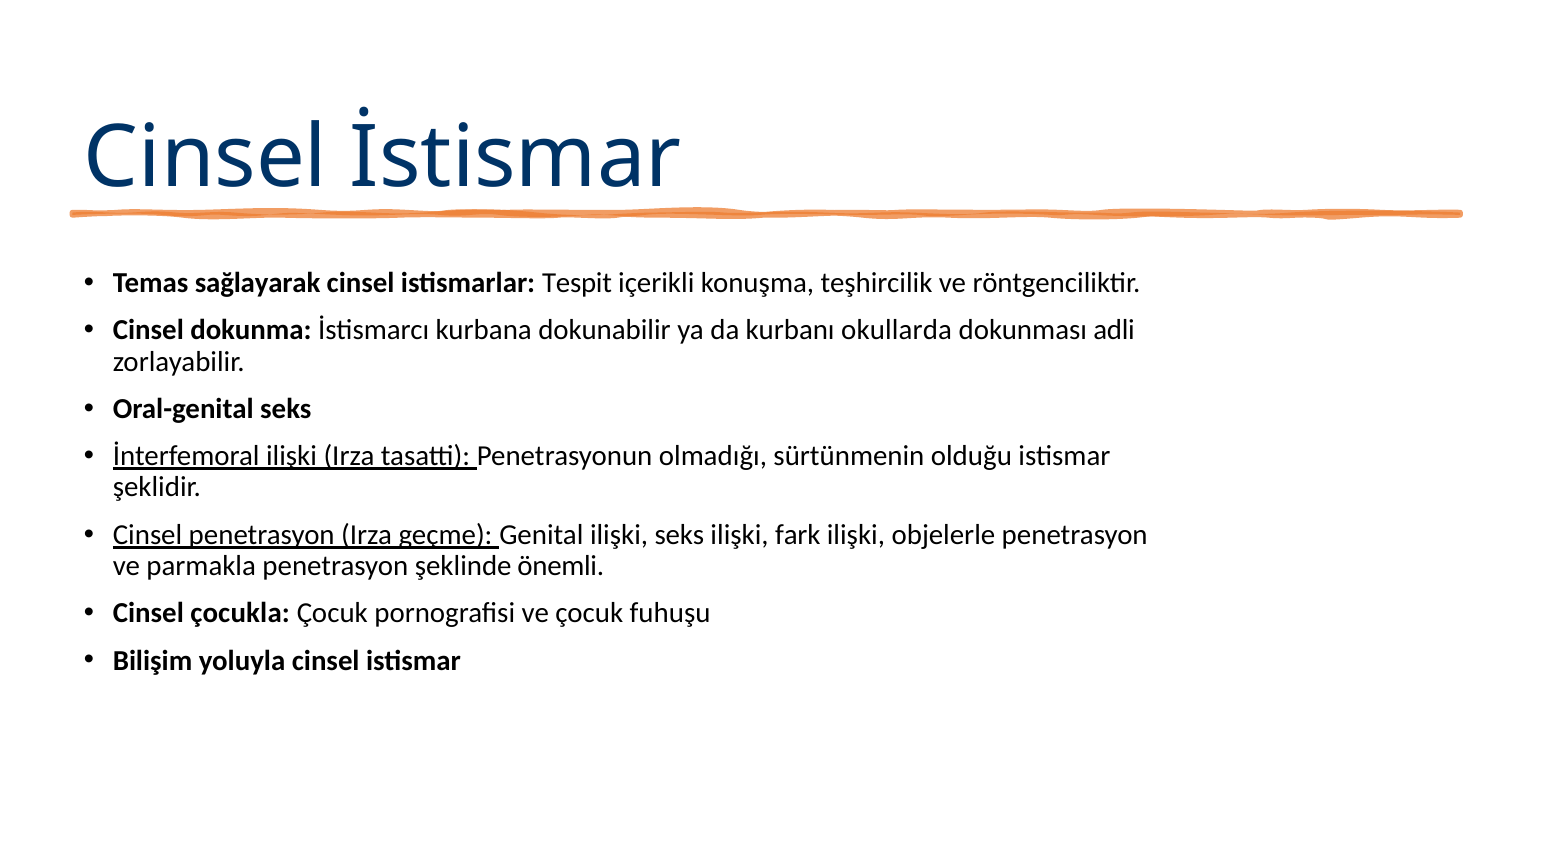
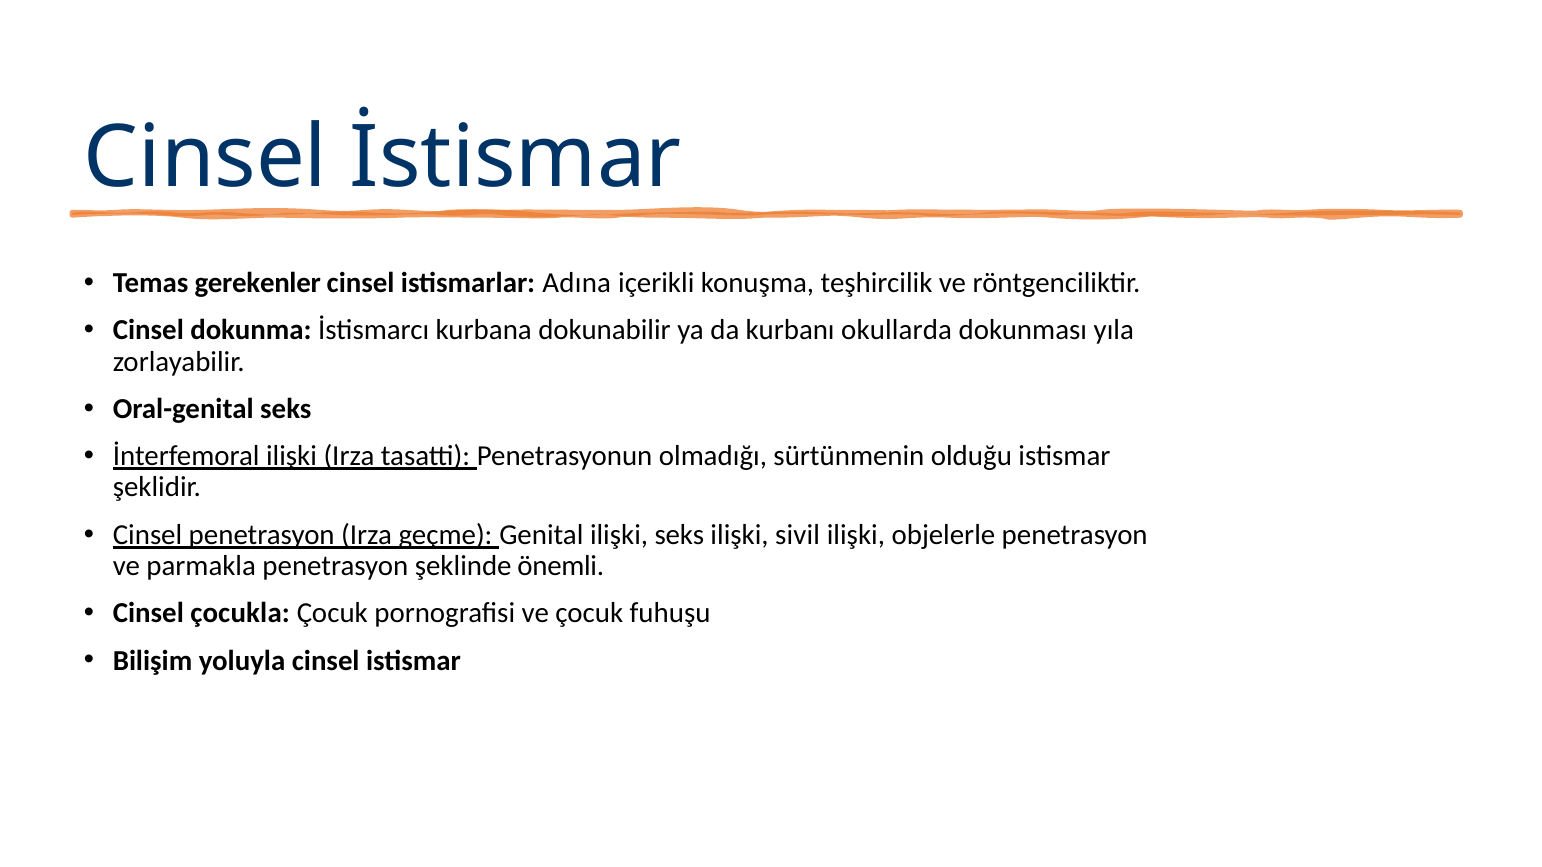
sağlayarak: sağlayarak -> gerekenler (258, 283)
Tespit: Tespit -> Adına (577, 283)
adli: adli -> yıla (1114, 331)
fark: fark -> sivil (798, 535)
